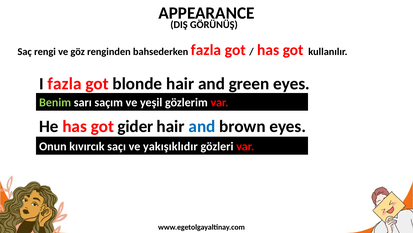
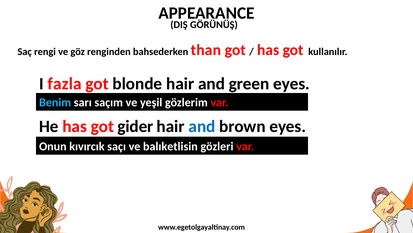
bahsederken fazla: fazla -> than (206, 50)
Benim colour: light green -> light blue (55, 102)
yakışıklıdır: yakışıklıdır -> balıketlisin (170, 146)
